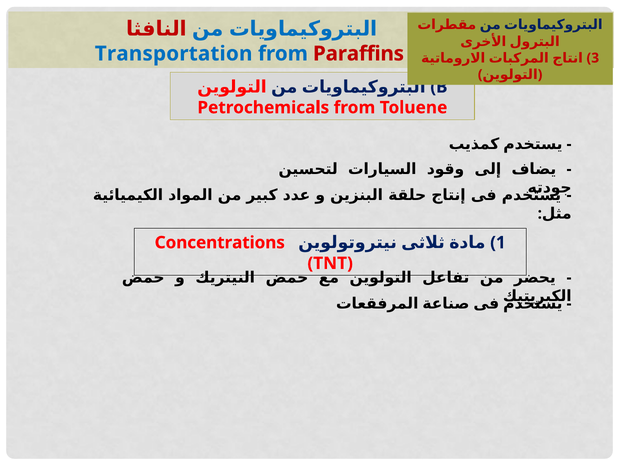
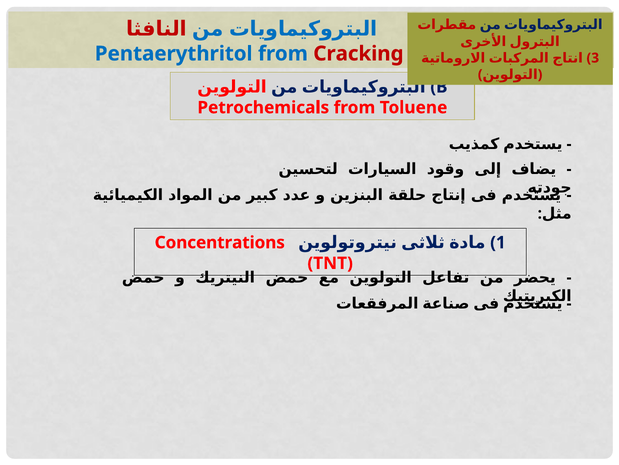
Transportation: Transportation -> Pentaerythritol (174, 54)
Paraffins: Paraffins -> Cracking (358, 54)
